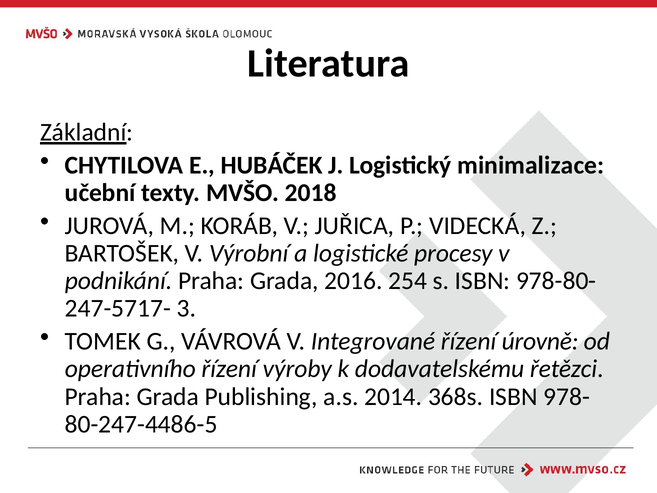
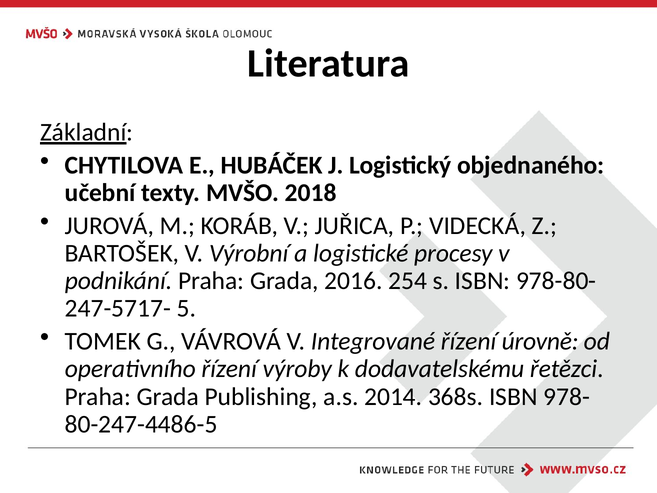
minimalizace: minimalizace -> objednaného (531, 165)
3: 3 -> 5 (186, 308)
